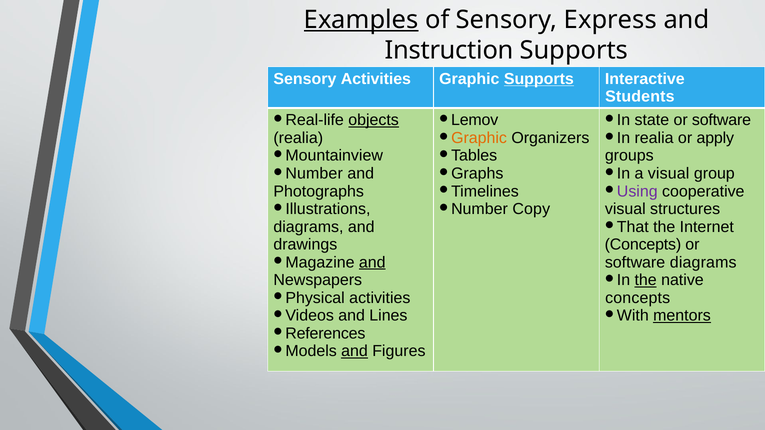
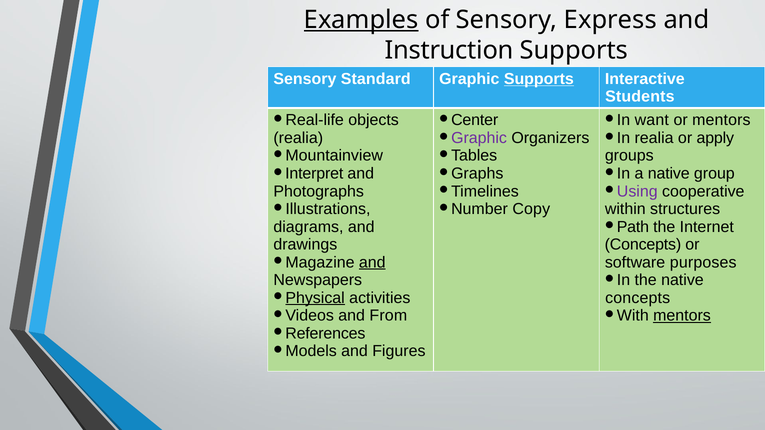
Sensory Activities: Activities -> Standard (376, 79)
objects underline: present -> none (374, 120)
Lemov: Lemov -> Center (475, 120)
state: state -> want (652, 120)
software: software -> mentors (721, 120)
Graphic colour: orange -> purple (479, 138)
Number: Number -> Interpret (314, 174)
a visual: visual -> native (669, 174)
visual: visual -> within (625, 209)
That: That -> Path (633, 227)
software diagrams: diagrams -> purposes (703, 262)
the underline: present -> none (646, 280)
Physical underline: none -> present (315, 298)
Lines: Lines -> From (388, 316)
and underline: present -> none (355, 351)
